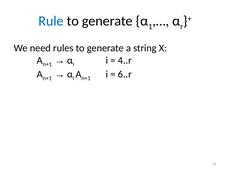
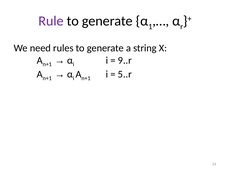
Rule colour: blue -> purple (51, 21)
4..r: 4..r -> 9..r (125, 61)
6..r: 6..r -> 5..r (125, 74)
